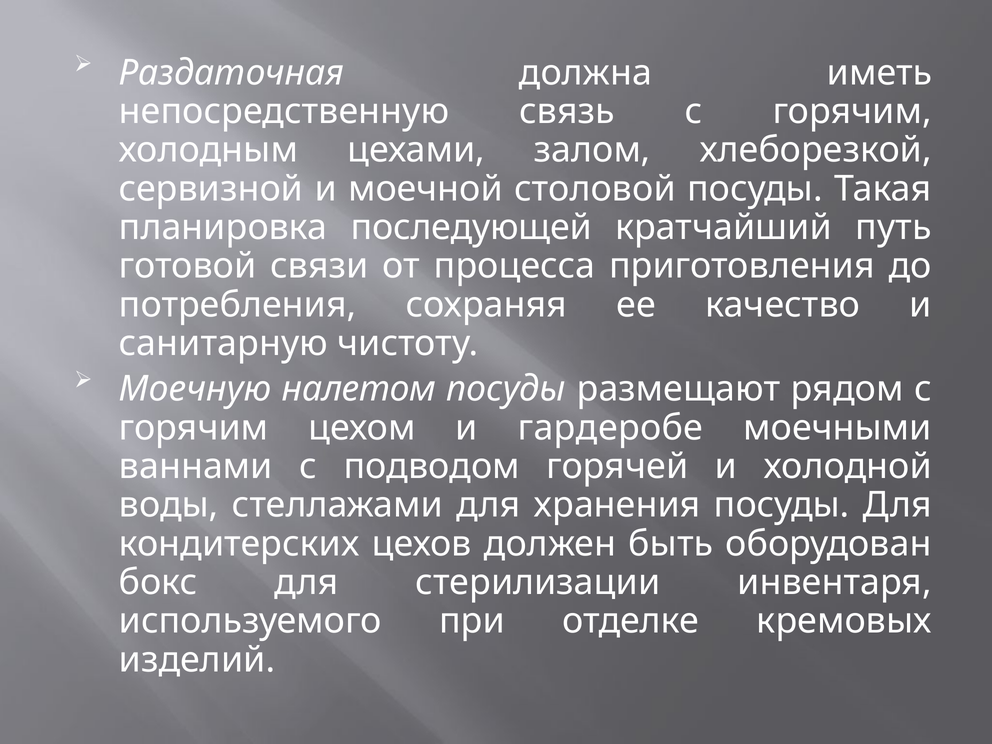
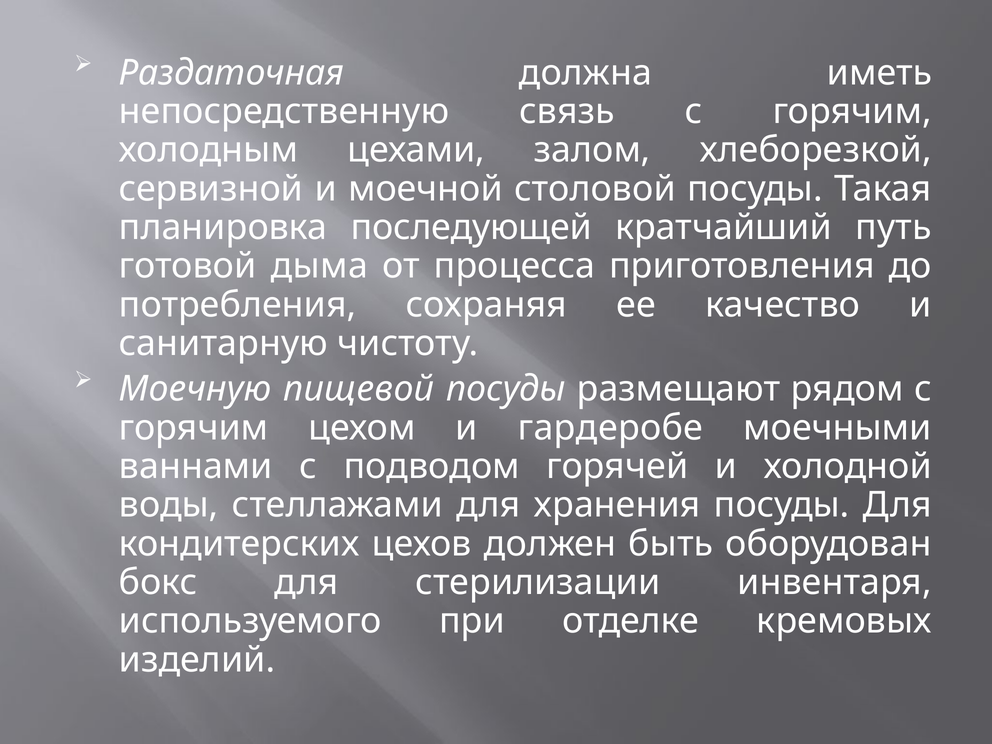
связи: связи -> дыма (319, 266)
налетом: налетом -> пищевой (359, 389)
